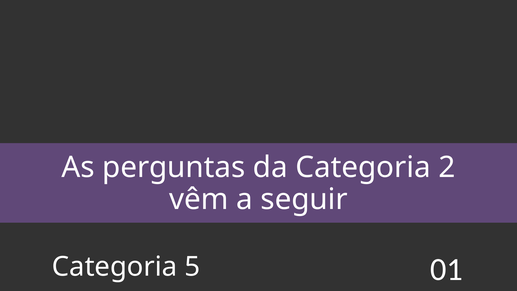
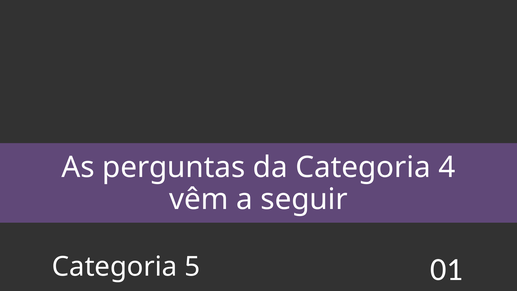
2: 2 -> 4 (447, 167)
